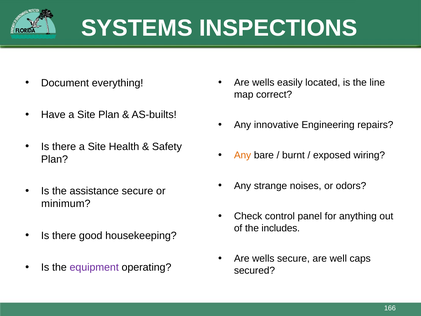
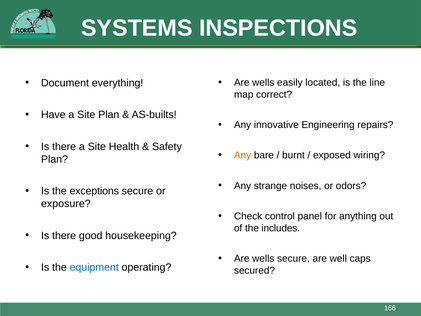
assistance: assistance -> exceptions (94, 191)
minimum: minimum -> exposure (66, 204)
equipment colour: purple -> blue (94, 267)
